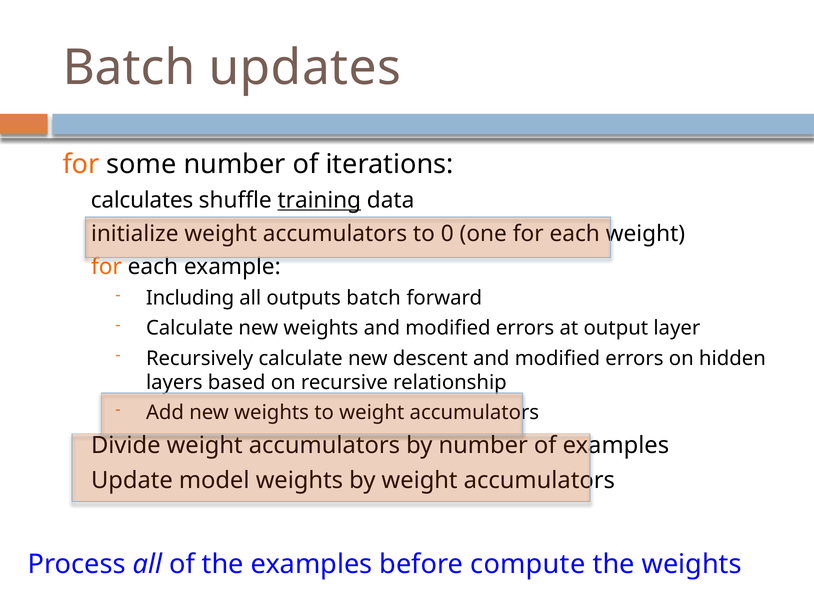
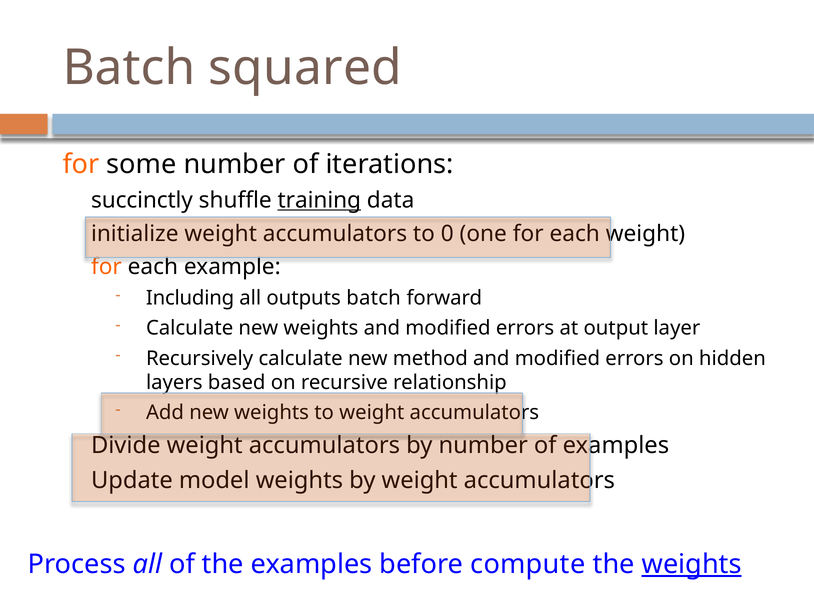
updates: updates -> squared (305, 68)
calculates: calculates -> succinctly (142, 200)
descent: descent -> method (430, 359)
weights underline: none -> present (692, 565)
